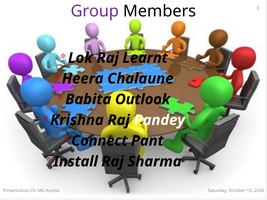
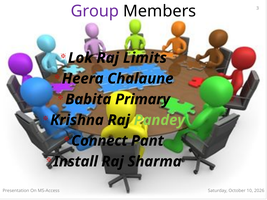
Learnt: Learnt -> Limits (145, 58)
Outlook: Outlook -> Primary (143, 99)
Pandey colour: white -> light green (159, 120)
